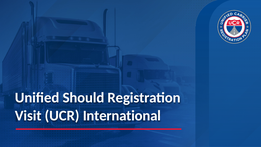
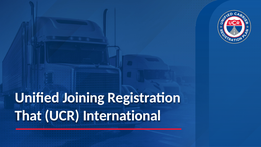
Should: Should -> Joining (84, 98)
Visit: Visit -> That (28, 116)
